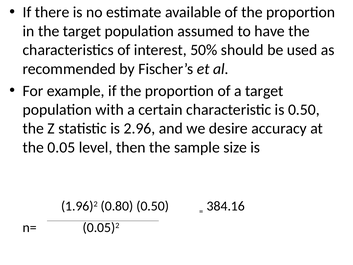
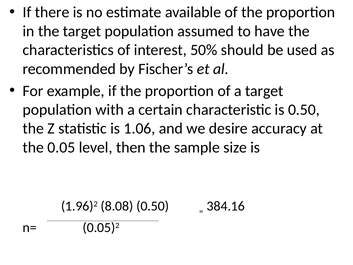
2.96: 2.96 -> 1.06 (139, 128)
0.80: 0.80 -> 8.08 (117, 206)
